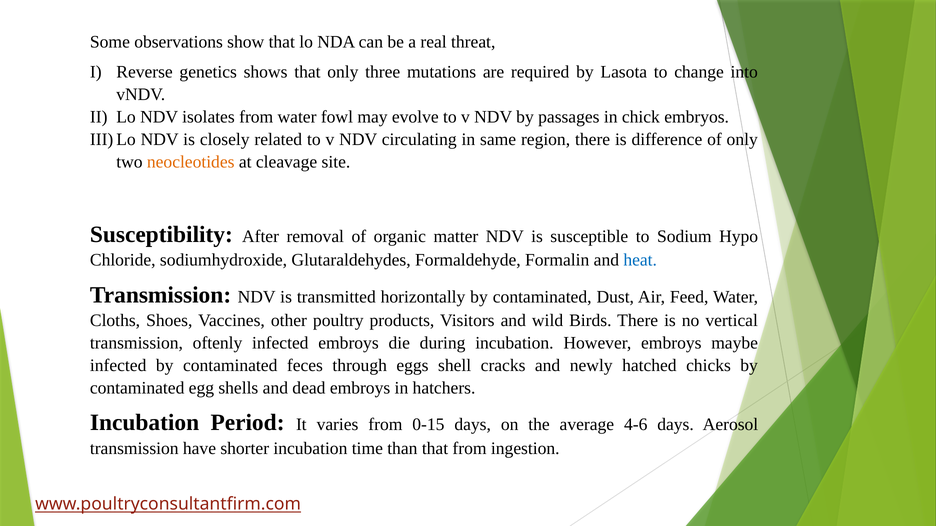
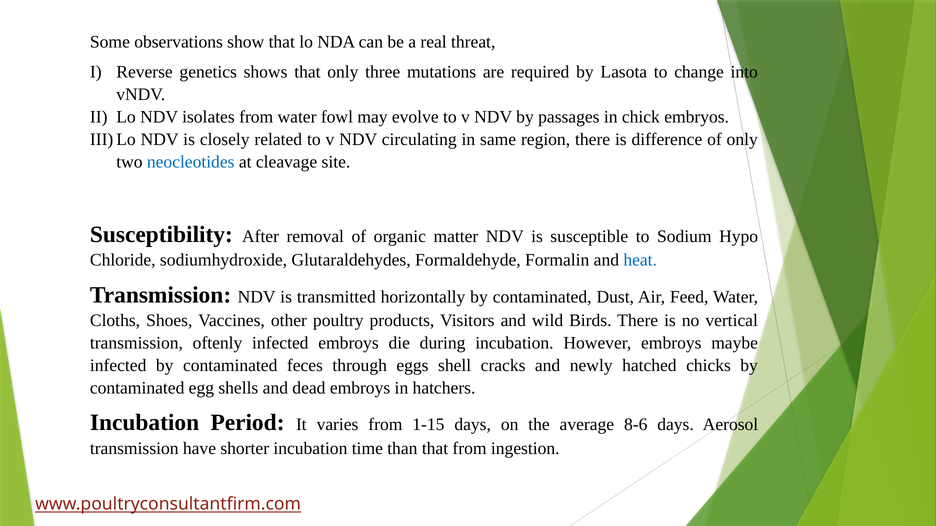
neocleotides colour: orange -> blue (191, 162)
0-15: 0-15 -> 1-15 (428, 425)
4-6: 4-6 -> 8-6 (636, 425)
